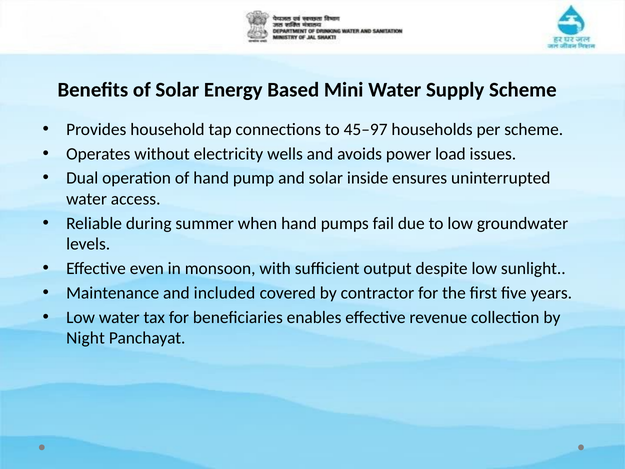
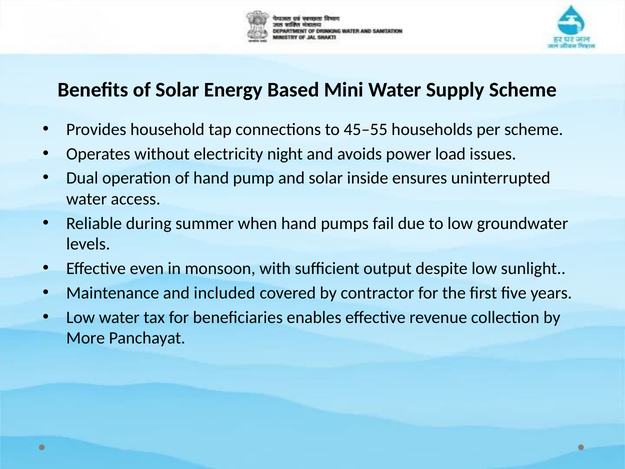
45–97: 45–97 -> 45–55 (366, 129)
wells: wells -> night (285, 154)
Night: Night -> More (86, 338)
